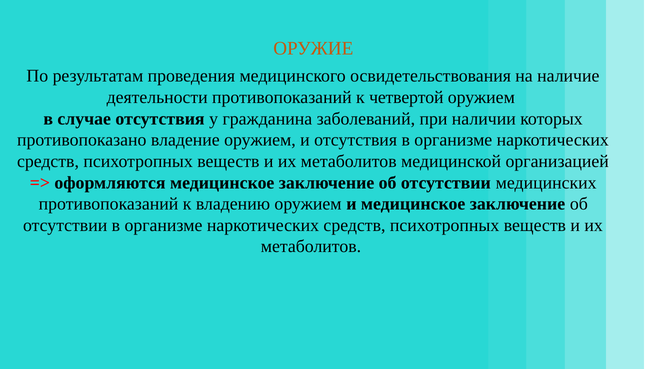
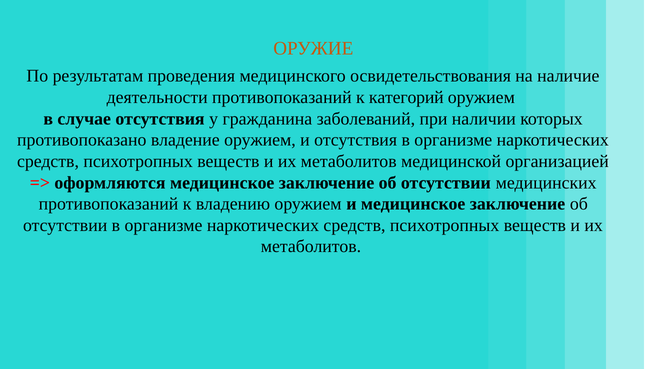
четвертой: четвертой -> категорий (406, 97)
